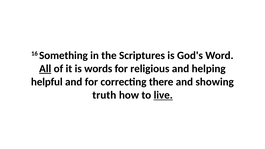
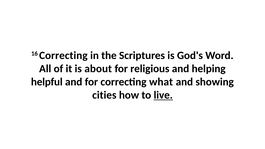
16 Something: Something -> Correcting (63, 55)
All underline: present -> none (45, 69)
words: words -> about (98, 69)
there: there -> what (161, 82)
truth: truth -> cities (104, 95)
